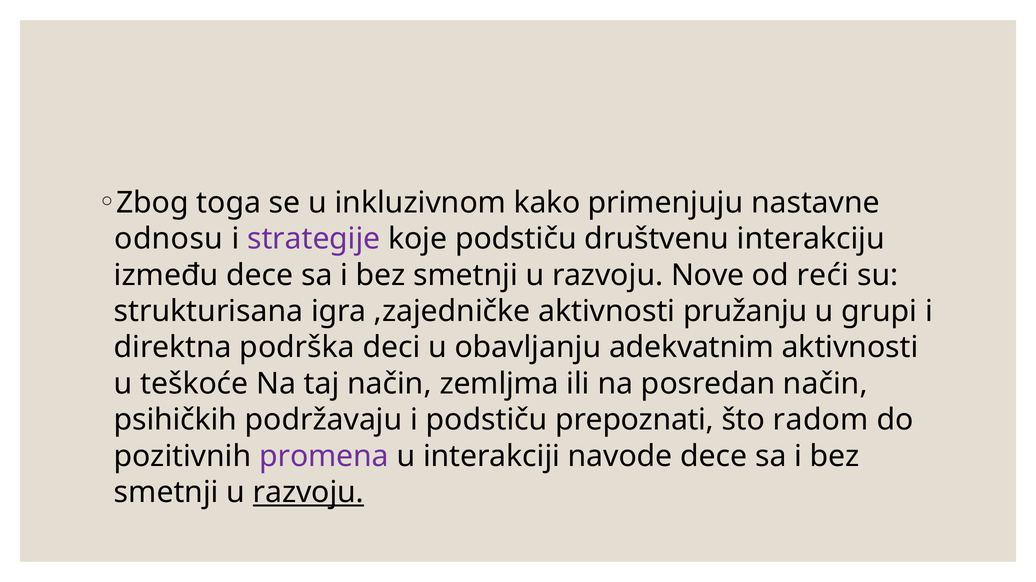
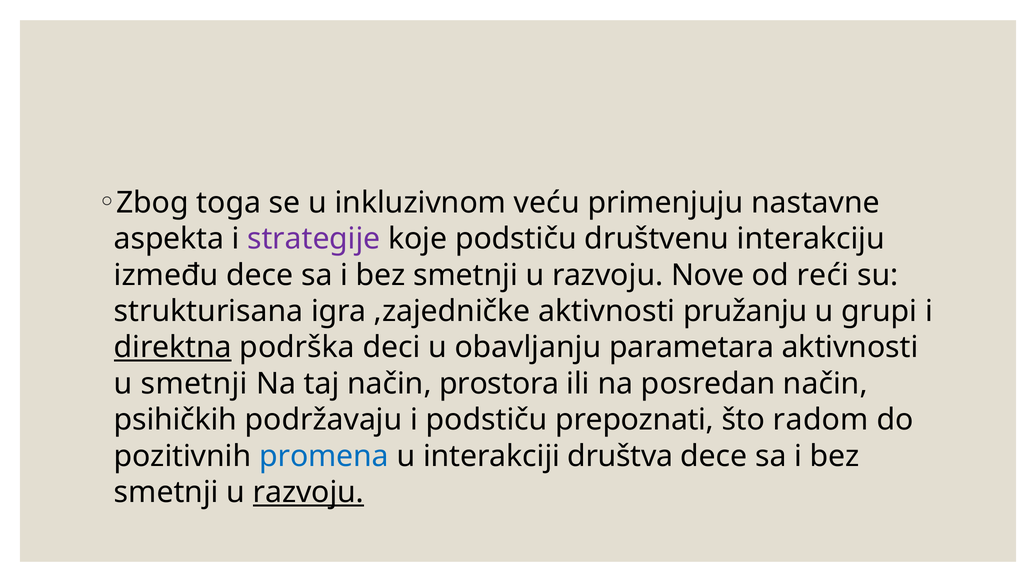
kako: kako -> veću (547, 203)
odnosu: odnosu -> aspekta (169, 239)
direktna underline: none -> present (173, 348)
adekvatnim: adekvatnim -> parametara (692, 348)
u teškoće: teškoće -> smetnji (194, 384)
zemljma: zemljma -> prostora (499, 384)
promena colour: purple -> blue (324, 457)
navode: navode -> društva (620, 457)
